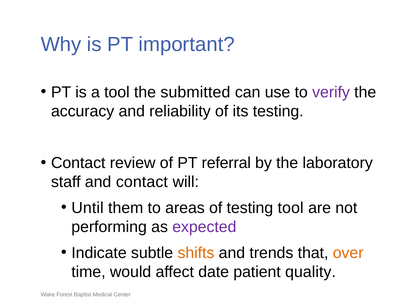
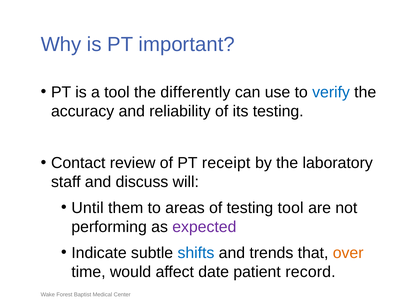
submitted: submitted -> differently (195, 92)
verify colour: purple -> blue (331, 92)
referral: referral -> receipt (226, 163)
and contact: contact -> discuss (142, 182)
shifts colour: orange -> blue (196, 252)
quality: quality -> record (310, 271)
